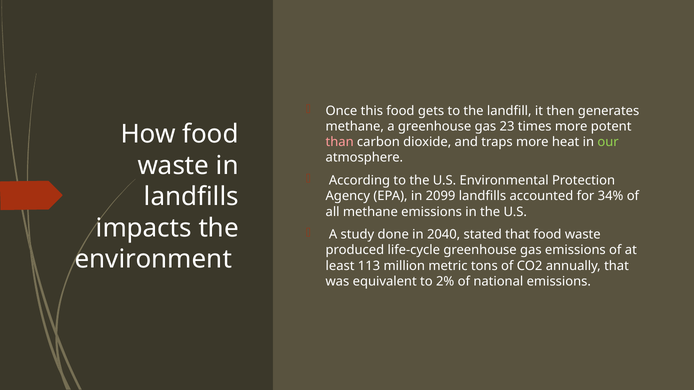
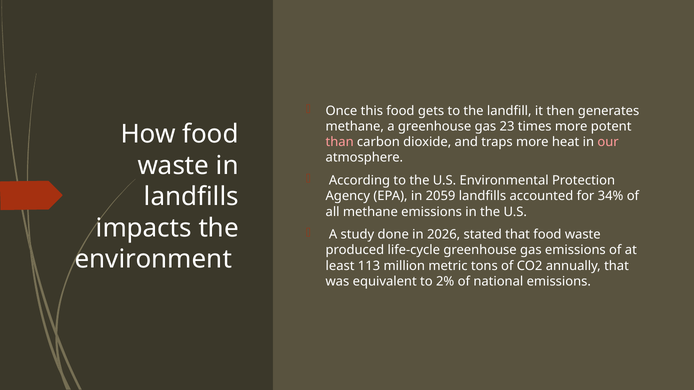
our colour: light green -> pink (608, 142)
2099: 2099 -> 2059 (441, 196)
2040: 2040 -> 2026 (444, 235)
